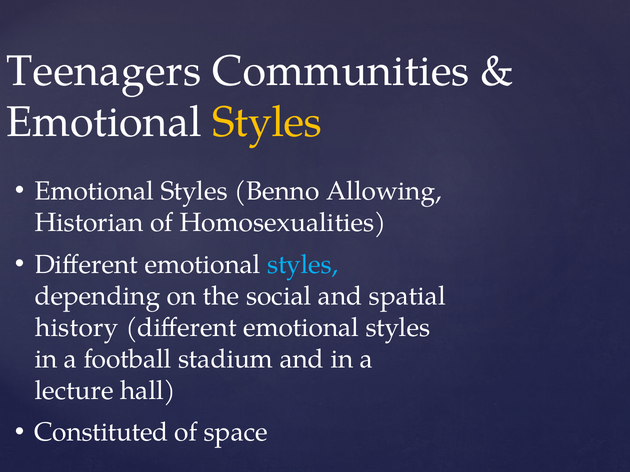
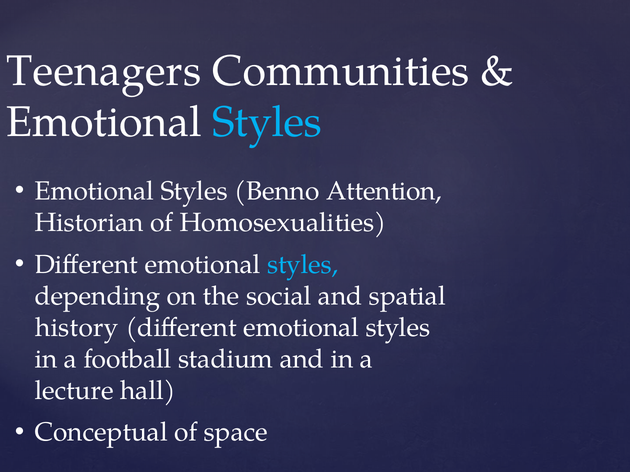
Styles colour: yellow -> light blue (267, 122)
Allowing: Allowing -> Attention (384, 191)
Constituted: Constituted -> Conceptual (101, 433)
